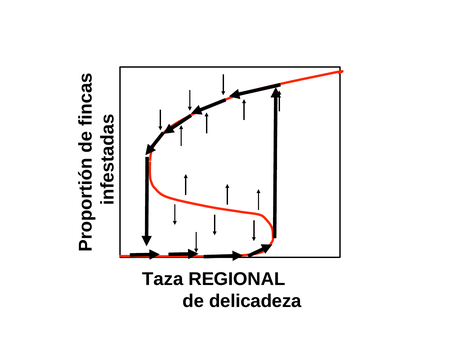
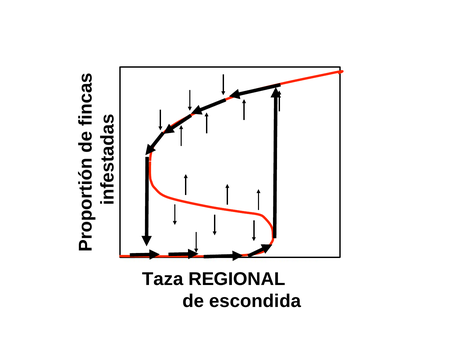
delicadeza: delicadeza -> escondida (255, 301)
